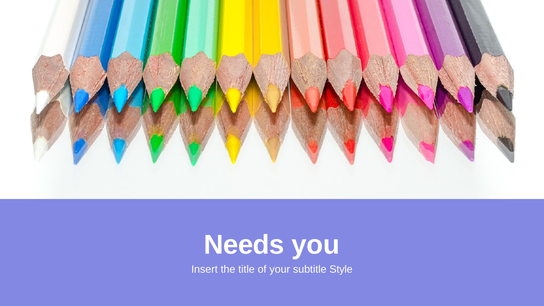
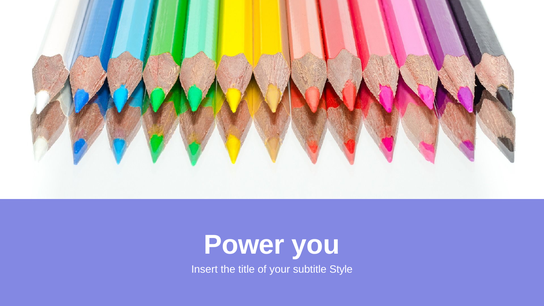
Needs: Needs -> Power (244, 245)
